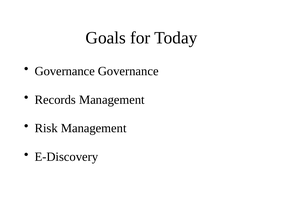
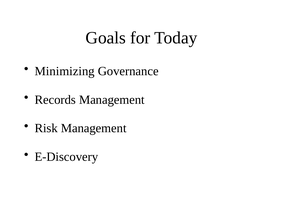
Governance: Governance -> Minimizing (65, 71)
